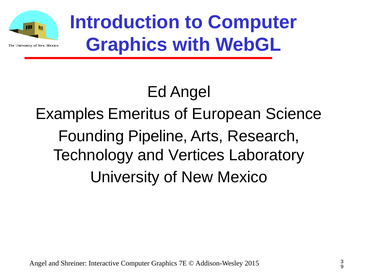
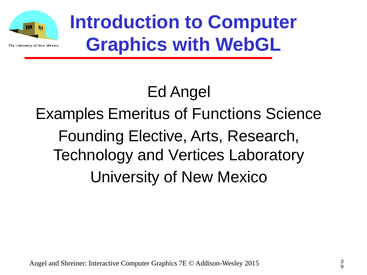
European: European -> Functions (227, 114)
Pipeline: Pipeline -> Elective (158, 136)
